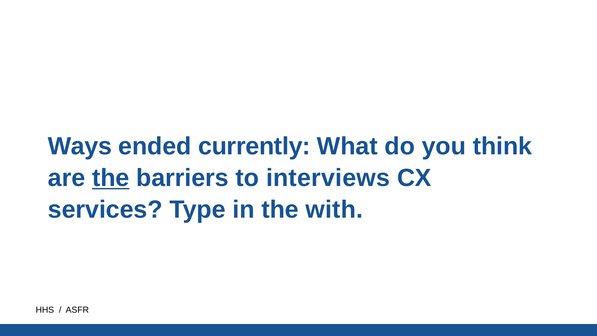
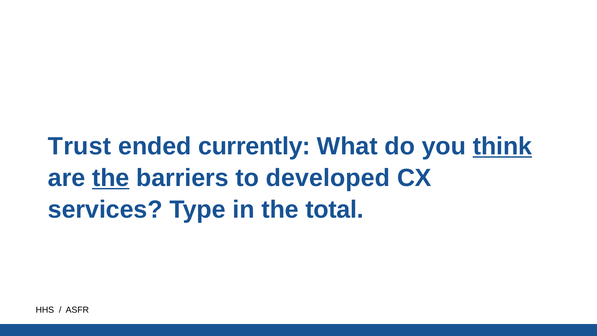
Ways: Ways -> Trust (80, 146)
think underline: none -> present (502, 146)
interviews: interviews -> developed (328, 178)
with: with -> total (335, 209)
